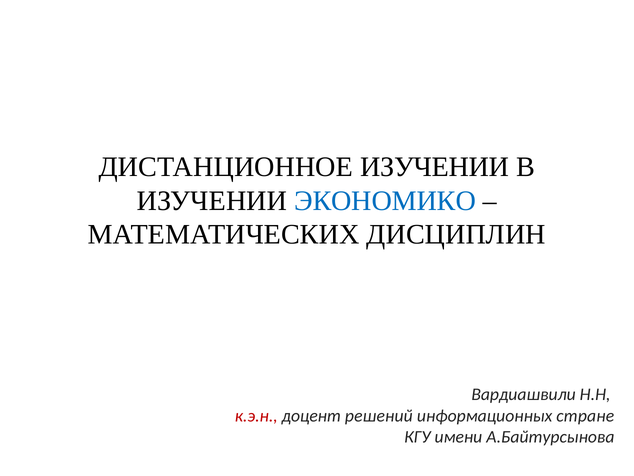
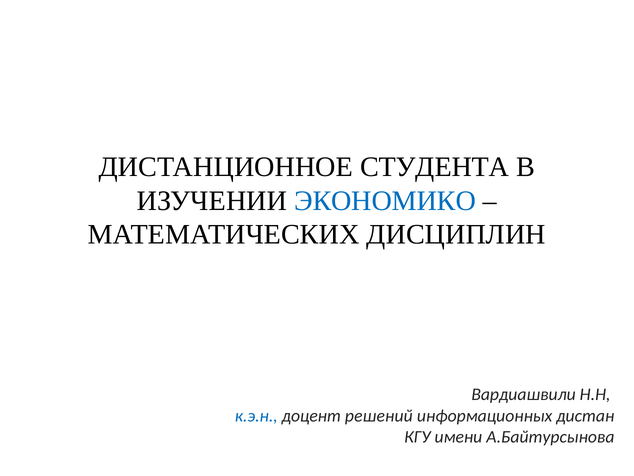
ДИСТАНЦИОННОЕ ИЗУЧЕНИИ: ИЗУЧЕНИИ -> СТУДЕНТА (435, 167)
к.э.н colour: red -> blue (256, 415)
стране: стране -> дистан (585, 415)
